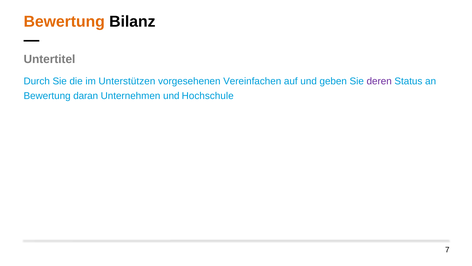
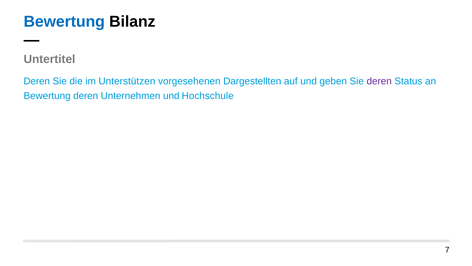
Bewertung colour: orange -> blue (64, 22)
Durch: Durch -> Deren (37, 81)
Vereinfachen: Vereinfachen -> Dargestellten (252, 81)
Bewertung daran: daran -> deren (86, 96)
